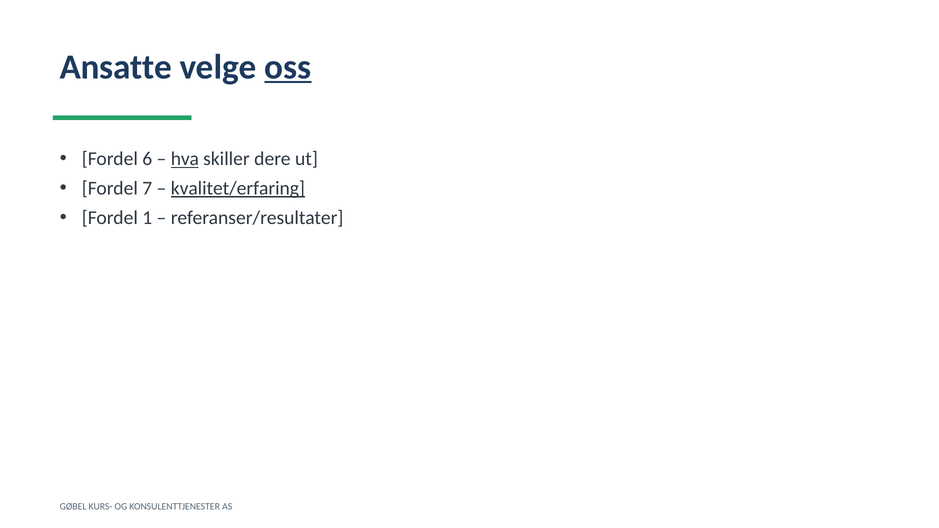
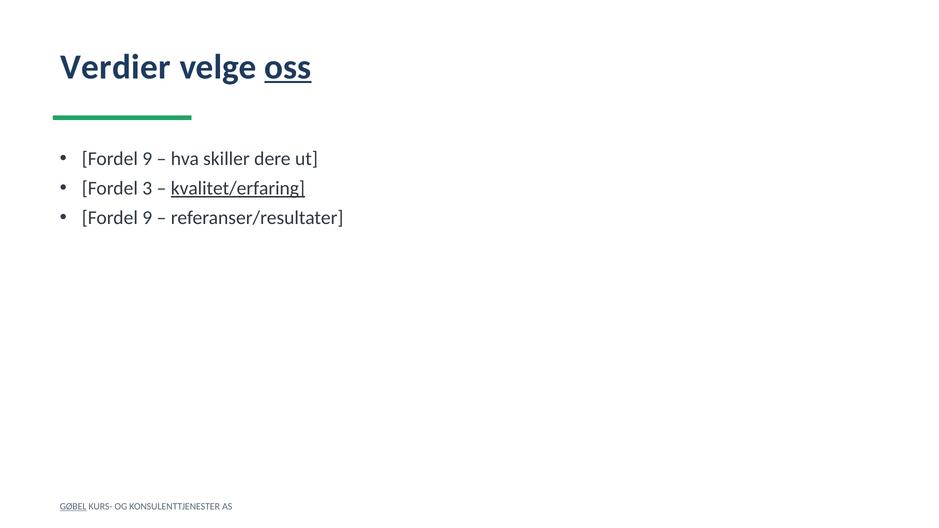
Ansatte: Ansatte -> Verdier (116, 67)
6: 6 -> 9 (147, 159)
hva underline: present -> none (185, 159)
7: 7 -> 3 (147, 188)
1: 1 -> 9 (147, 218)
GØBEL underline: none -> present (73, 507)
